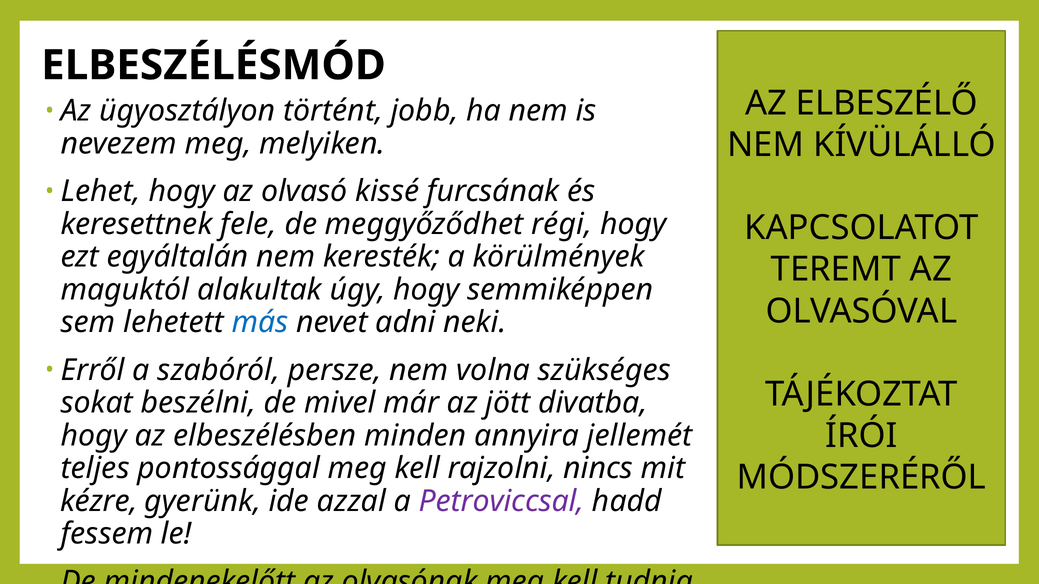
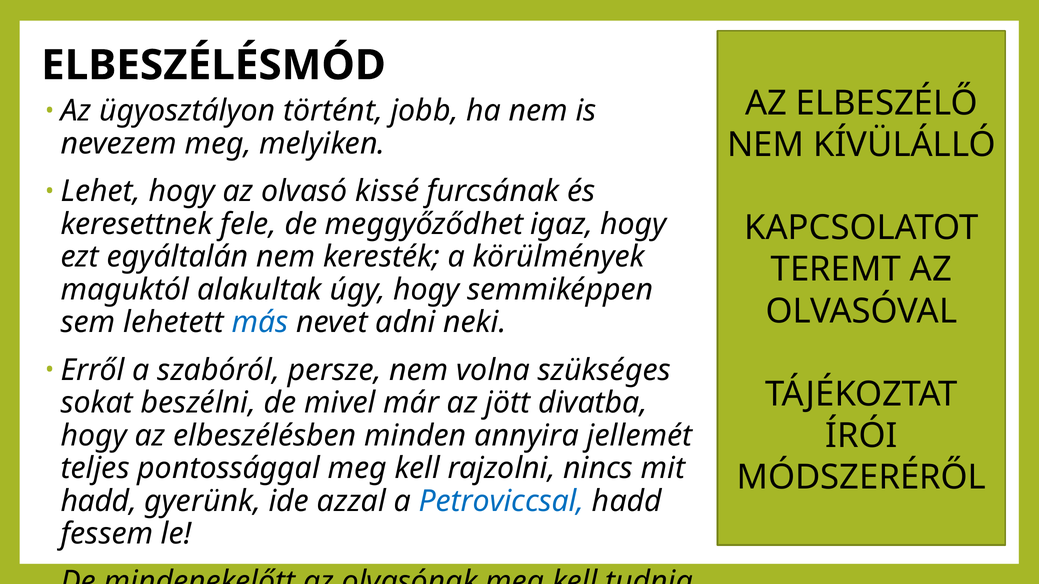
régi: régi -> igaz (562, 224)
kézre: kézre -> hadd (99, 501)
Petroviccsal colour: purple -> blue (502, 501)
